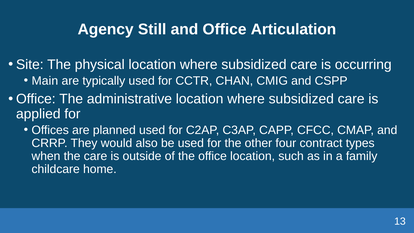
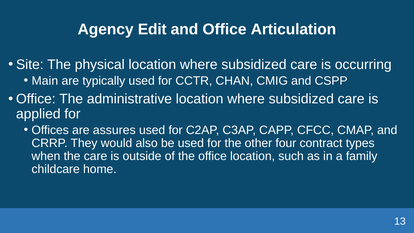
Still: Still -> Edit (152, 29)
planned: planned -> assures (114, 130)
